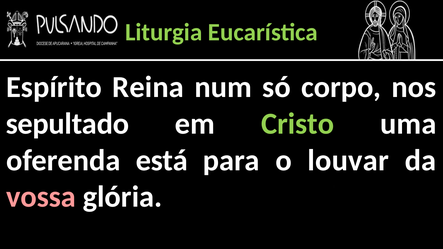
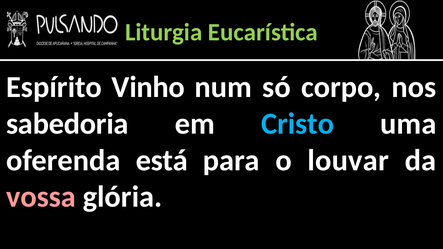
Reina: Reina -> Vinho (148, 87)
sepultado: sepultado -> sabedoria (67, 124)
Cristo colour: light green -> light blue (298, 124)
